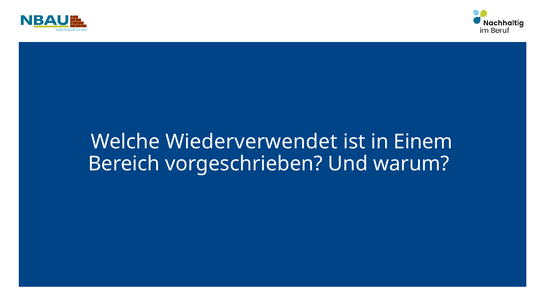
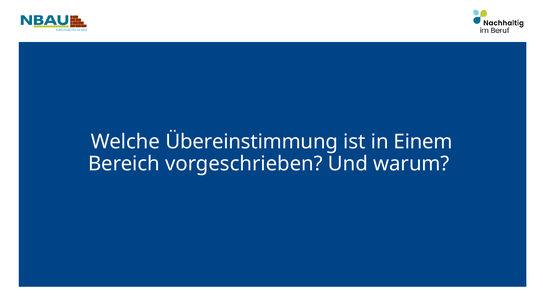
Wiederverwendet: Wiederverwendet -> Übereinstimmung (252, 142)
